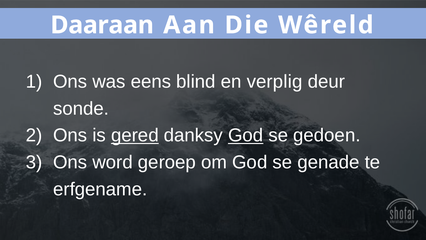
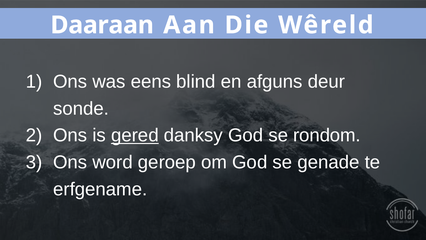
verplig: verplig -> afguns (275, 82)
God underline: present -> none (246, 135)
gedoen: gedoen -> rondom (327, 135)
